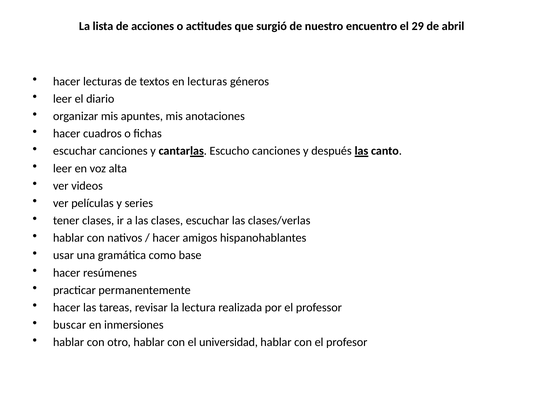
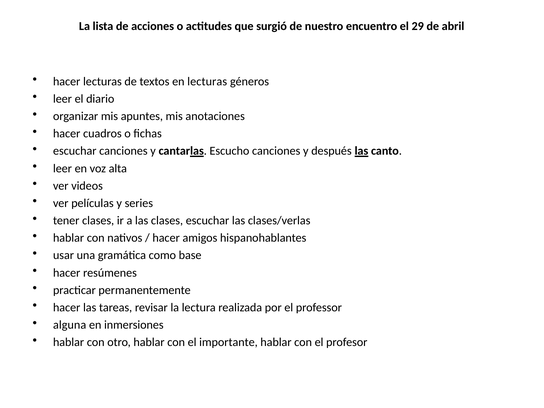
buscar: buscar -> alguna (70, 325)
universidad: universidad -> importante (228, 342)
